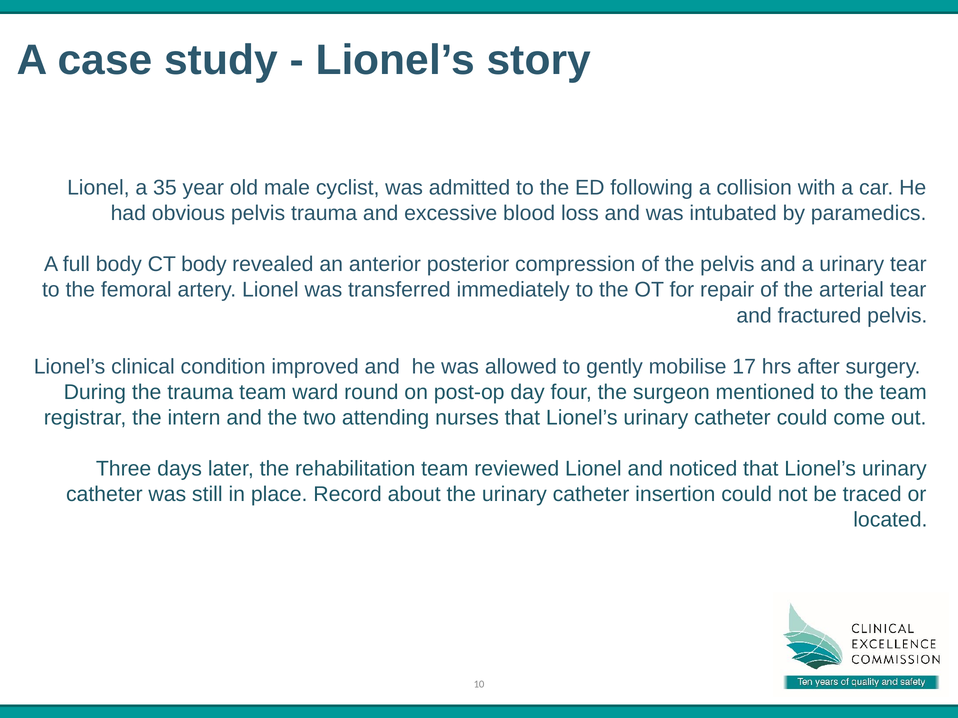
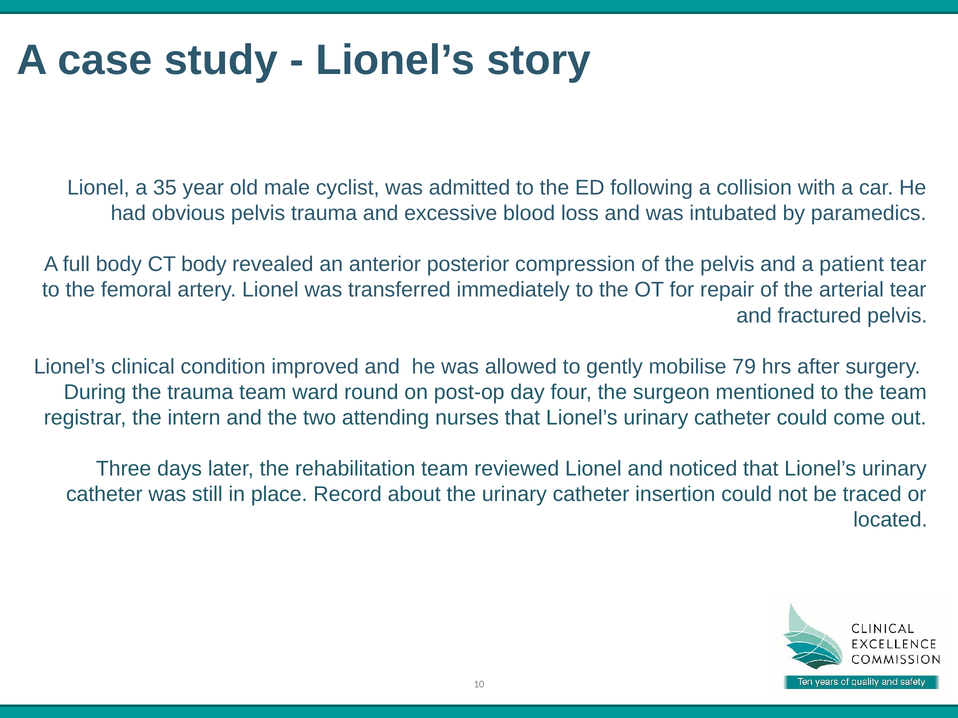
a urinary: urinary -> patient (852, 265)
17: 17 -> 79 (744, 367)
